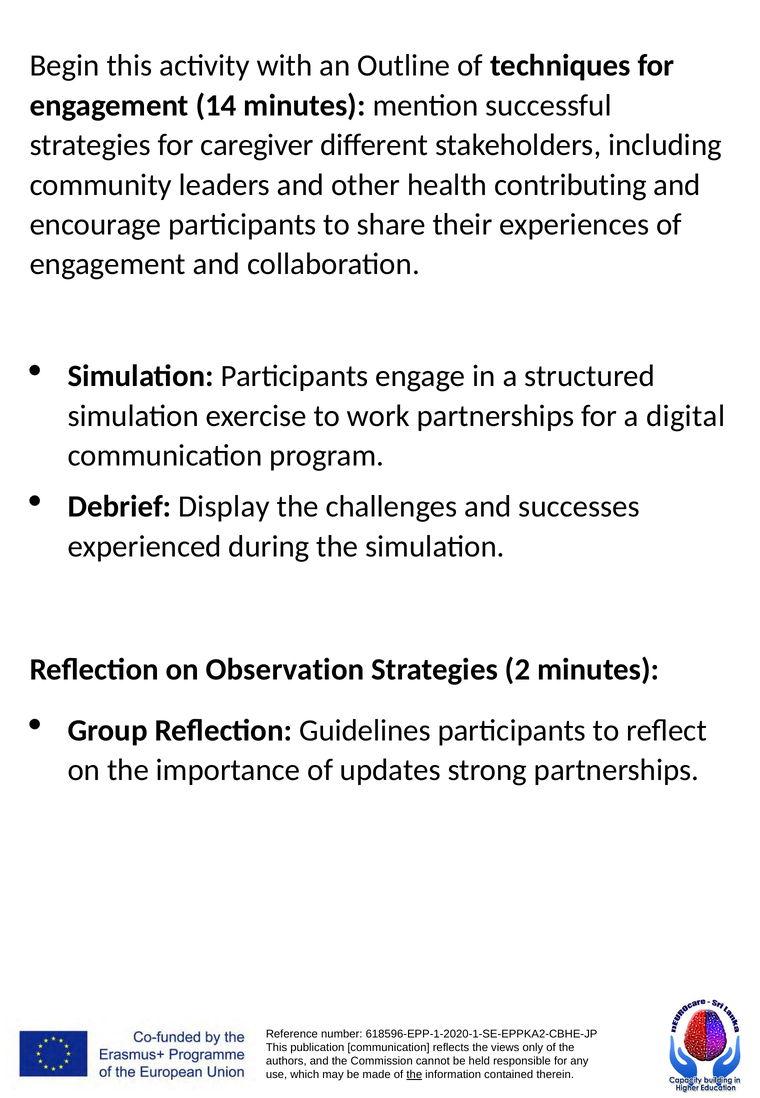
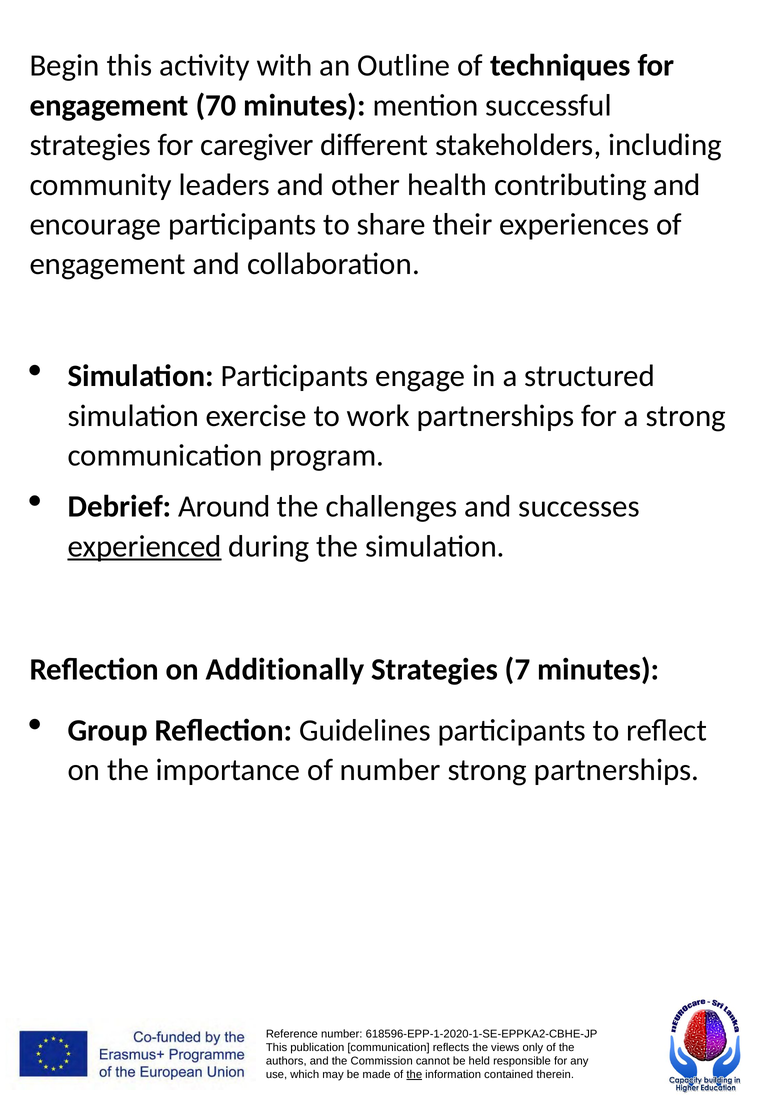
14: 14 -> 70 (216, 105)
a digital: digital -> strong (686, 416)
Display: Display -> Around (224, 507)
experienced underline: none -> present (145, 546)
Observation: Observation -> Additionally (285, 669)
2: 2 -> 7 (518, 669)
of updates: updates -> number (390, 770)
